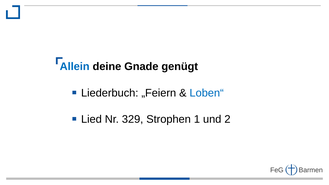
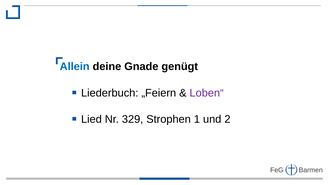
Loben“ colour: blue -> purple (207, 93)
